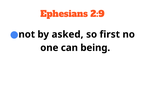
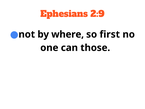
asked: asked -> where (68, 34)
being: being -> those (95, 48)
